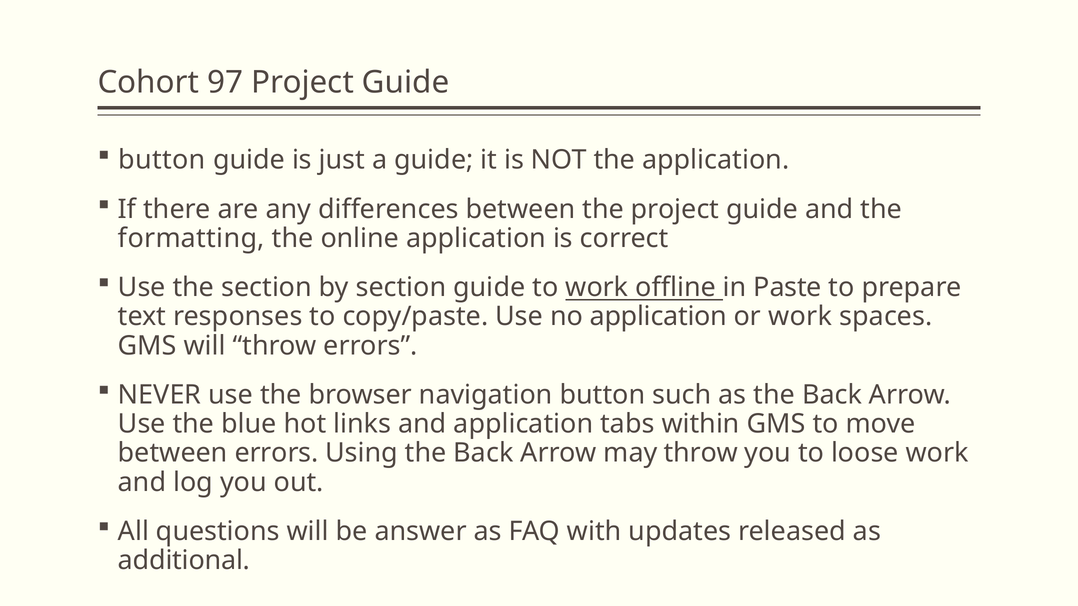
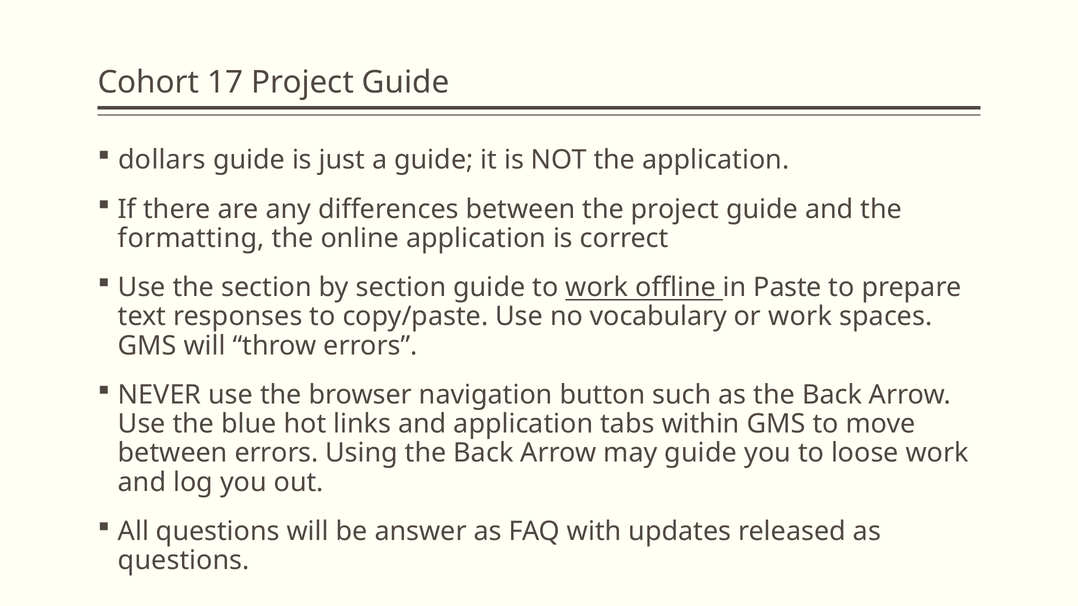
97: 97 -> 17 (225, 83)
button: button -> dollars (162, 160)
no application: application -> vocabulary (658, 317)
may throw: throw -> guide (701, 453)
additional: additional -> questions (184, 561)
